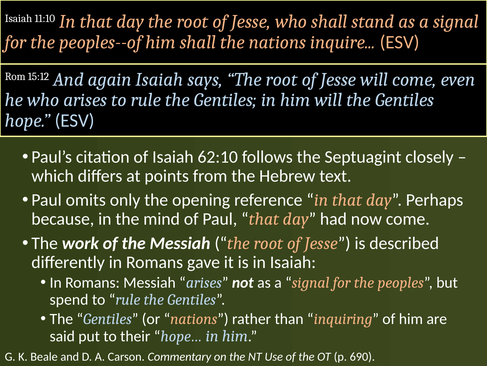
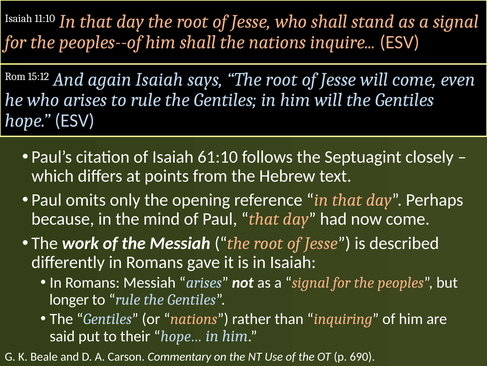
62:10: 62:10 -> 61:10 (218, 157)
spend: spend -> longer (69, 299)
